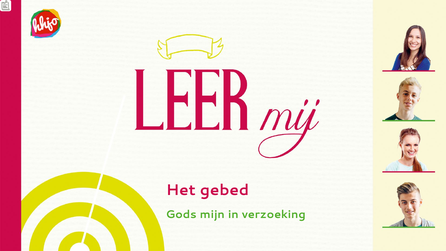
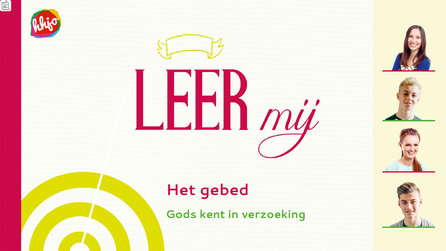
mijn: mijn -> kent (212, 214)
